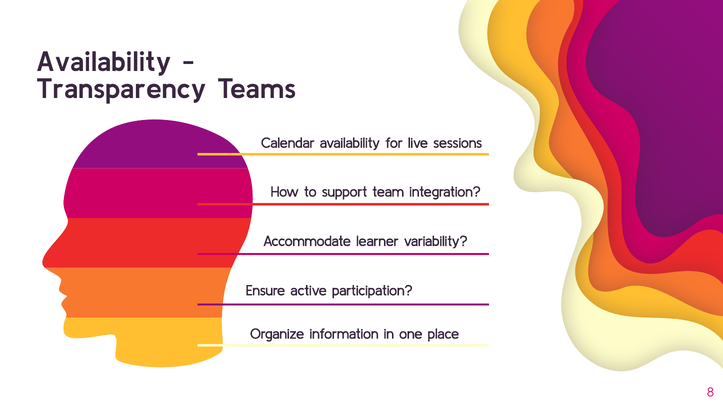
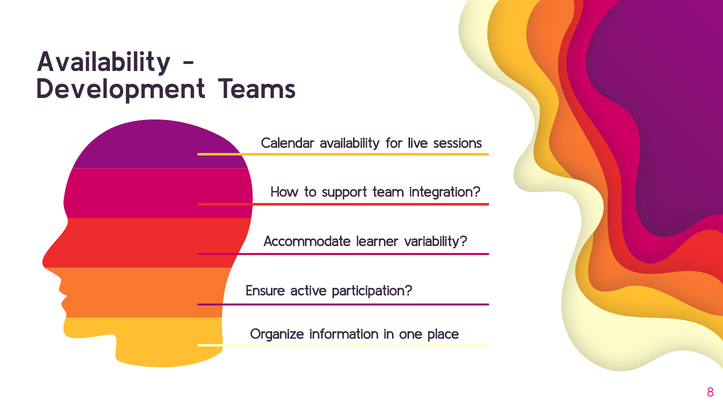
Transparency: Transparency -> Development (121, 89)
